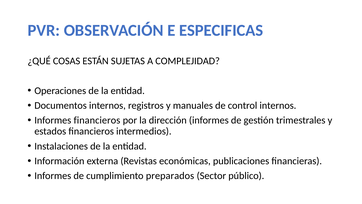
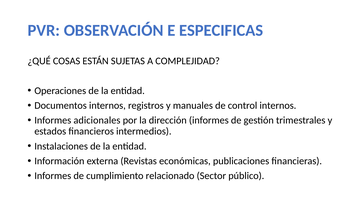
Informes financieros: financieros -> adicionales (97, 120)
preparados: preparados -> relacionado (170, 175)
